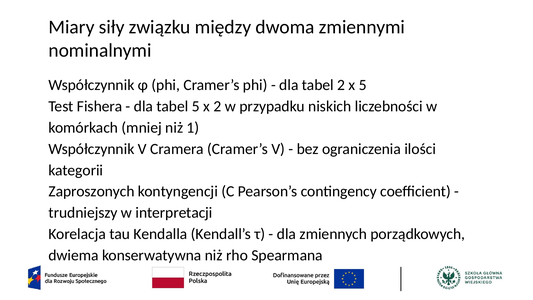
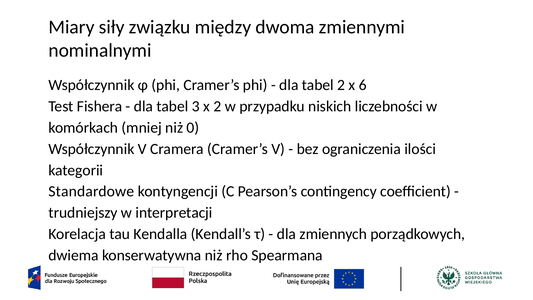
x 5: 5 -> 6 (363, 85)
tabel 5: 5 -> 3 (196, 106)
1: 1 -> 0 (193, 128)
Zaproszonych: Zaproszonych -> Standardowe (91, 191)
